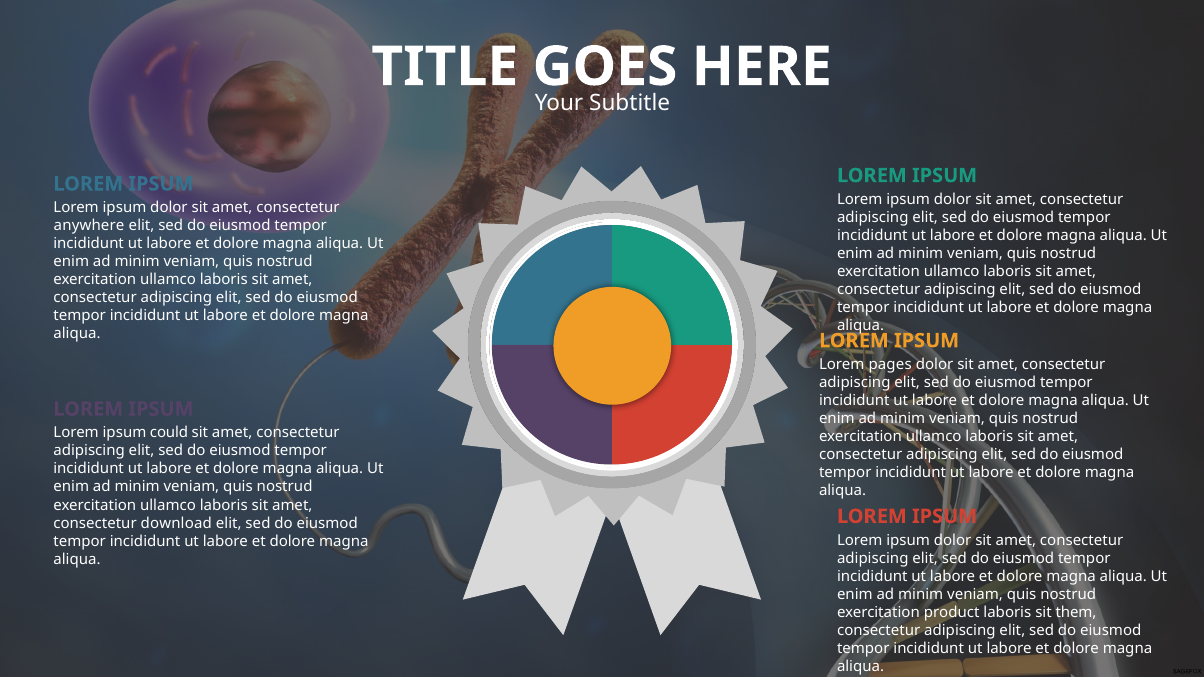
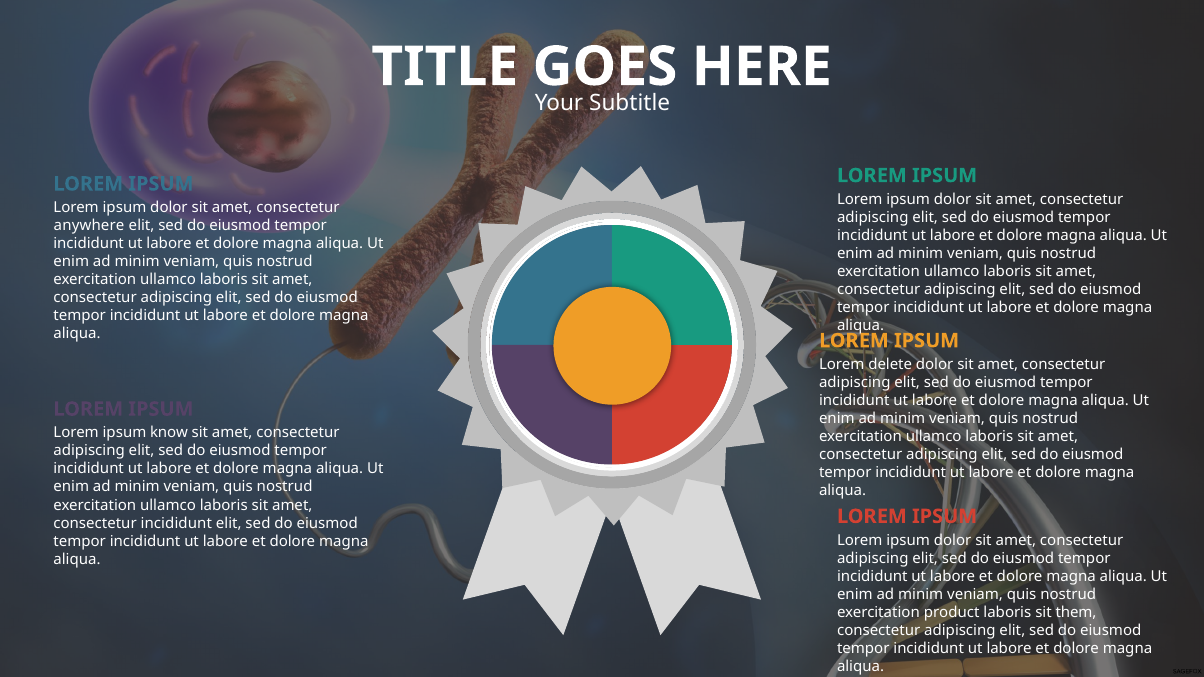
pages: pages -> delete (890, 365)
could: could -> know (169, 433)
consectetur download: download -> incididunt (176, 523)
